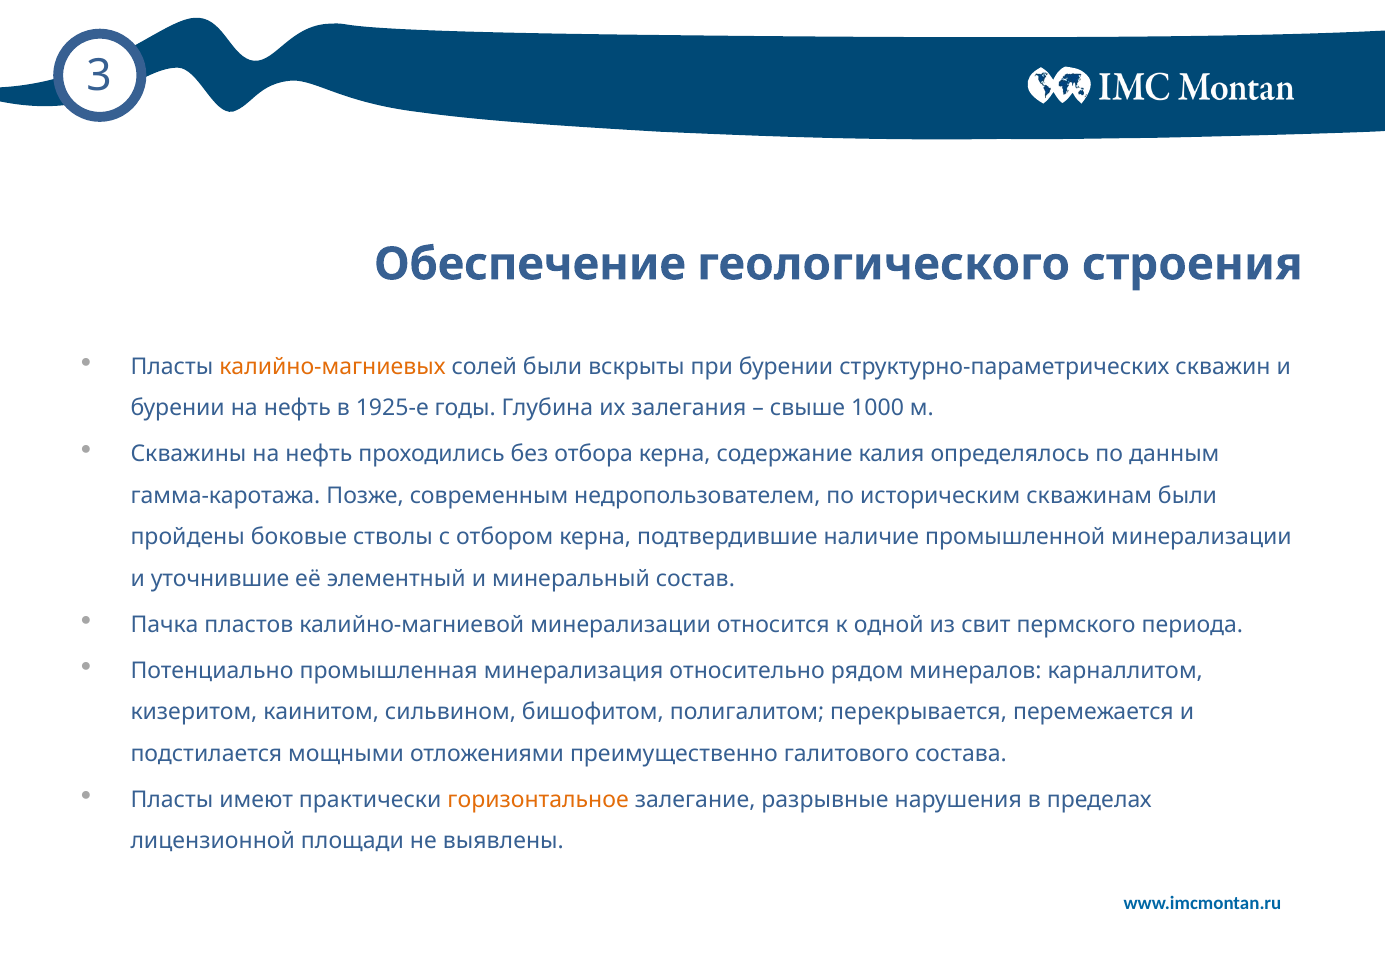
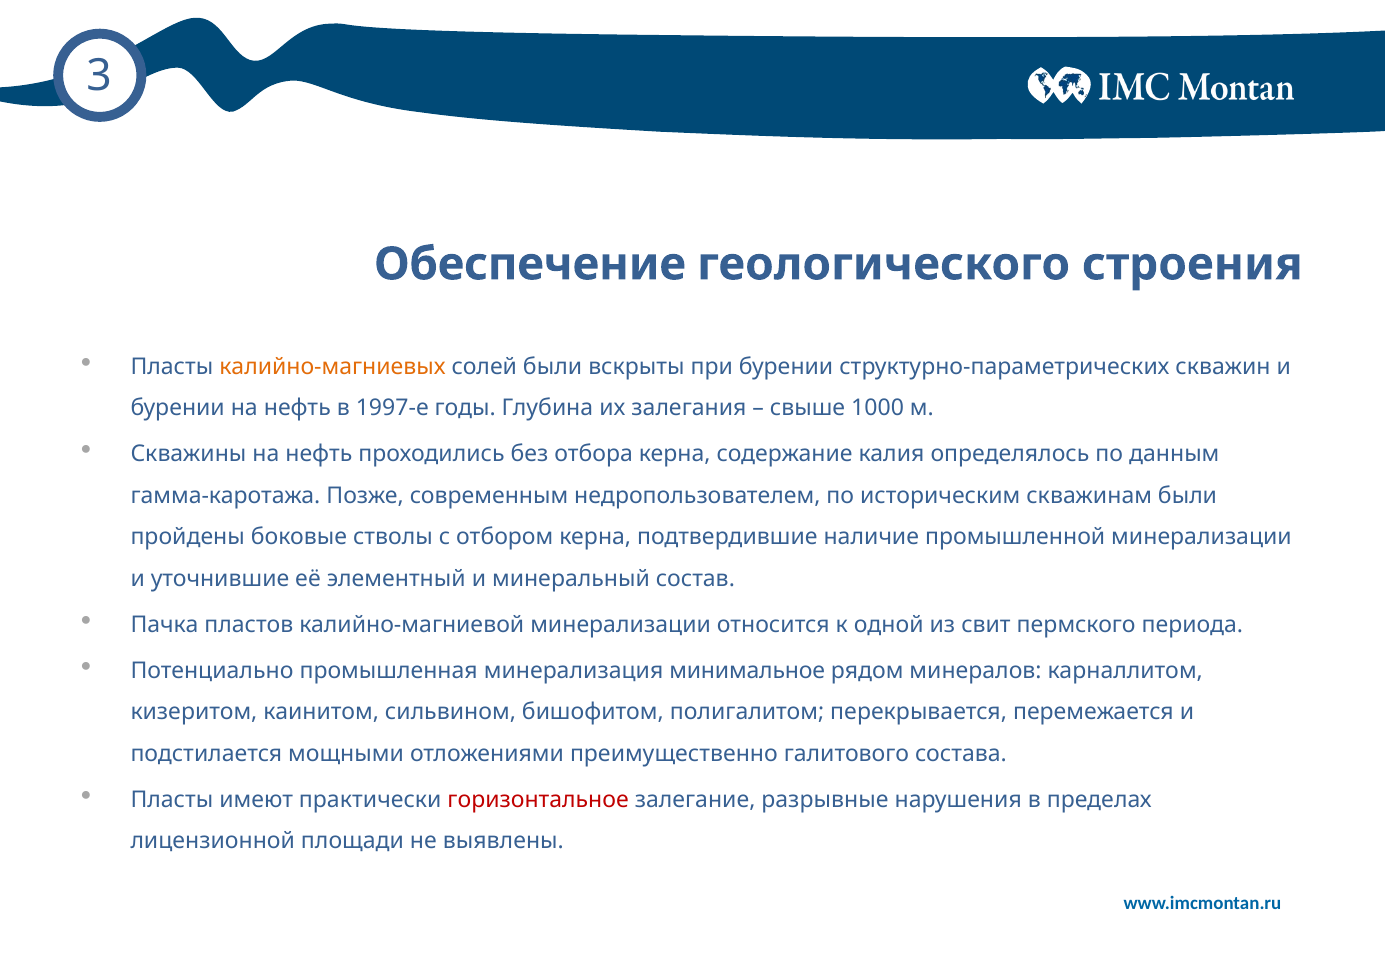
1925-е: 1925-е -> 1997-е (392, 408)
относительно: относительно -> минимальное (747, 671)
горизонтальное colour: orange -> red (538, 800)
